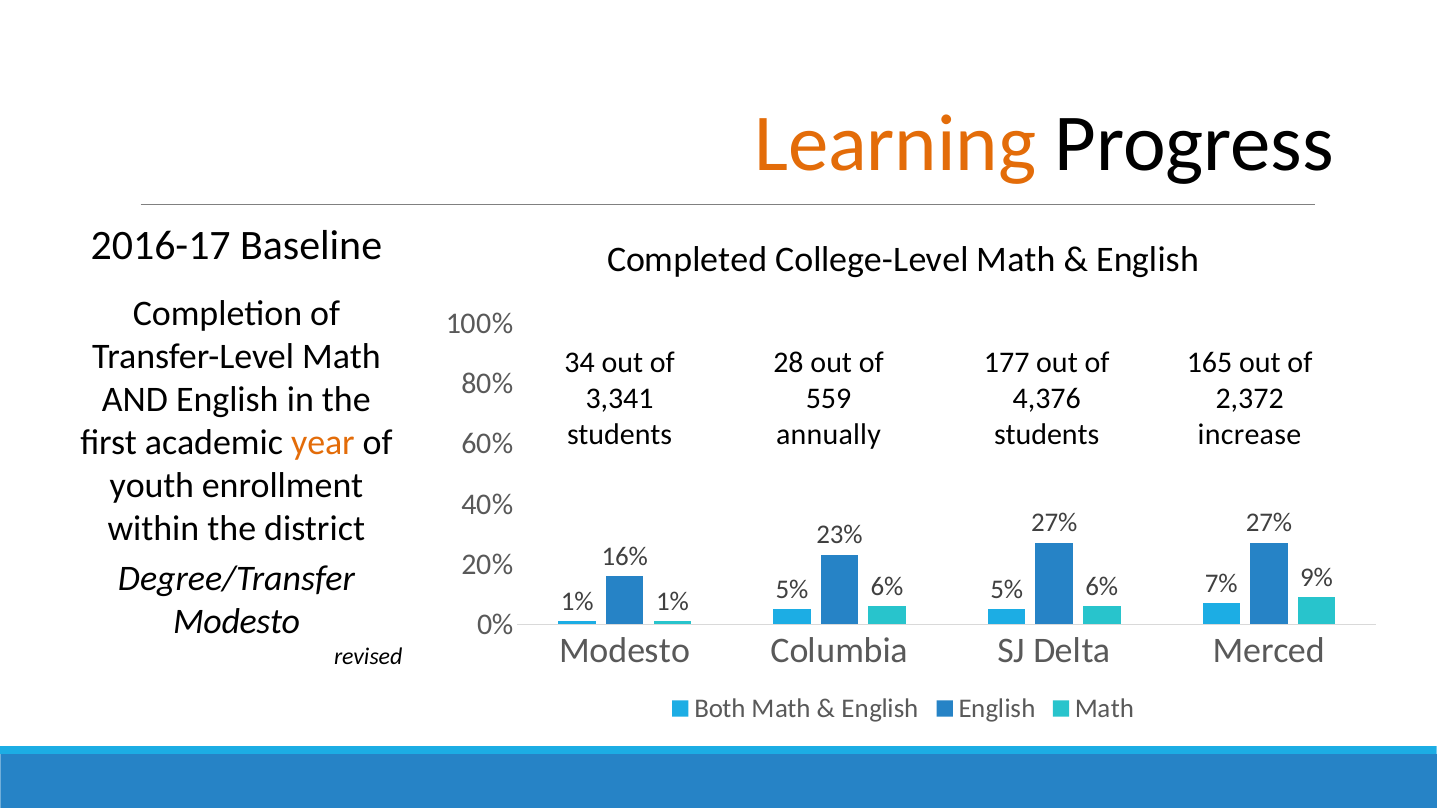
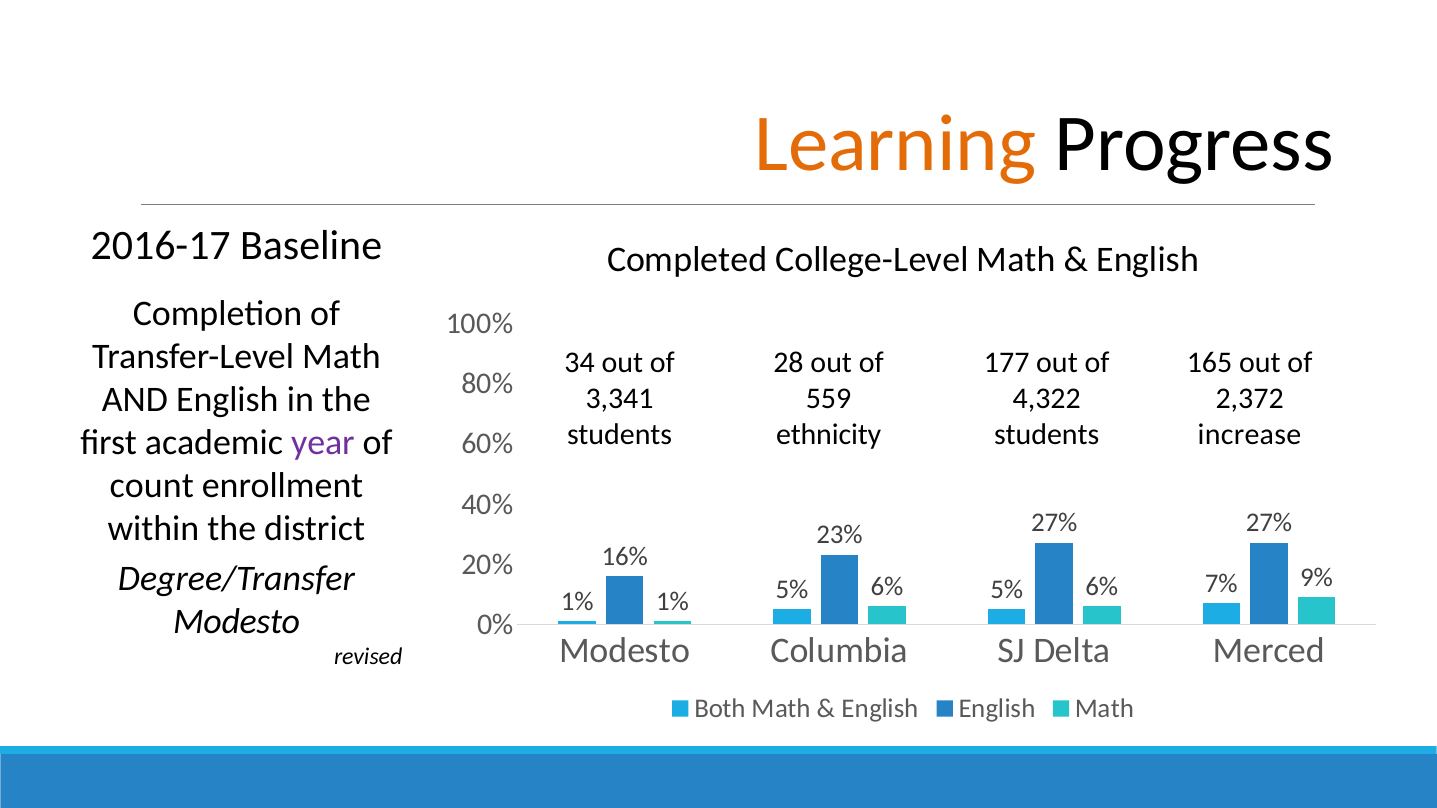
4,376: 4,376 -> 4,322 (1047, 398)
annually: annually -> ethnicity (829, 434)
year colour: orange -> purple (323, 443)
youth: youth -> count (152, 486)
